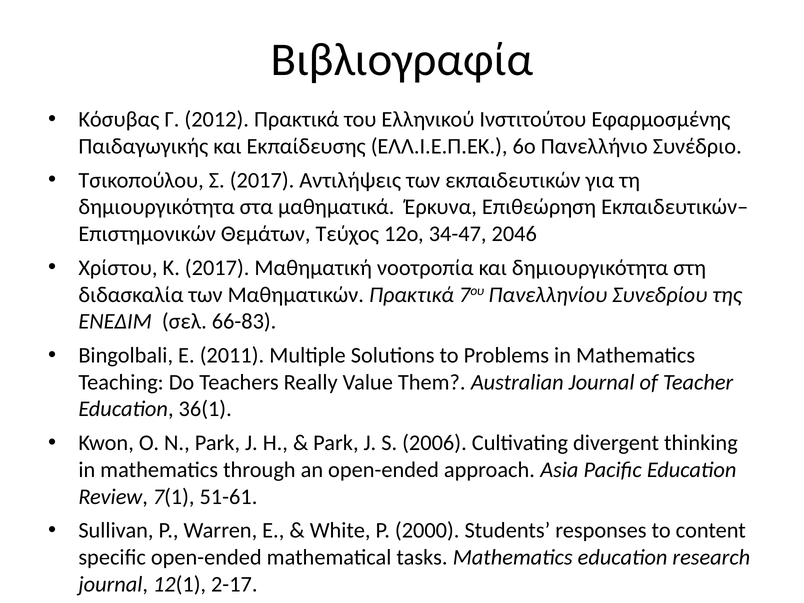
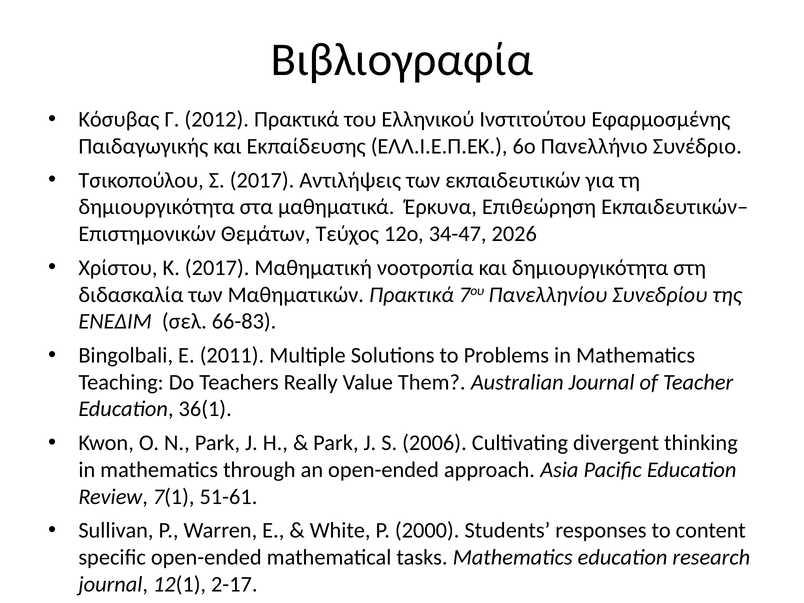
2046: 2046 -> 2026 (514, 234)
